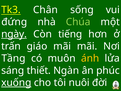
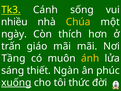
Chân: Chân -> Cánh (45, 10)
đứng: đứng -> nhiều (14, 22)
Chúa colour: light green -> yellow (78, 22)
ngày underline: present -> none (14, 34)
tiếng: tiếng -> thích (70, 34)
nuôi: nuôi -> thức (79, 82)
